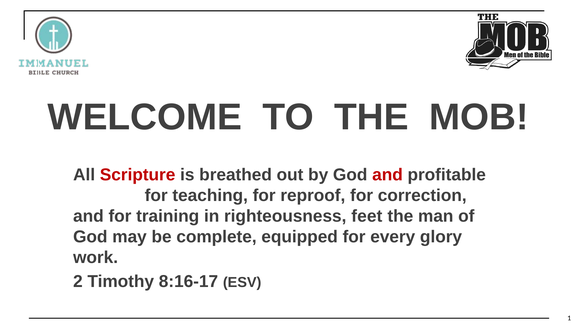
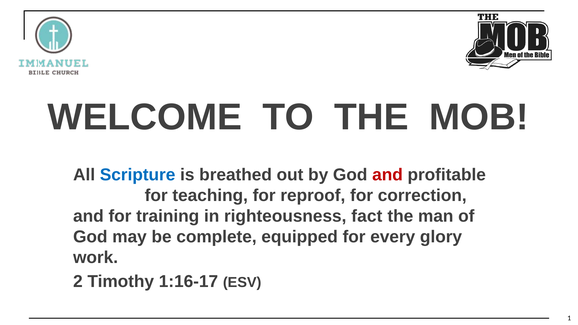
Scripture colour: red -> blue (138, 175)
feet: feet -> fact (367, 216)
8:16-17: 8:16-17 -> 1:16-17 (188, 282)
